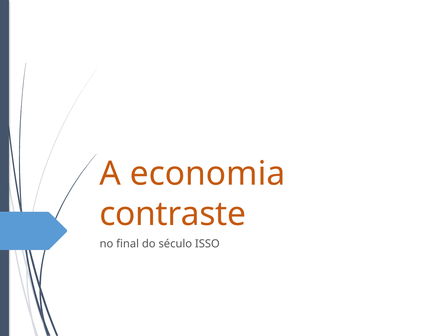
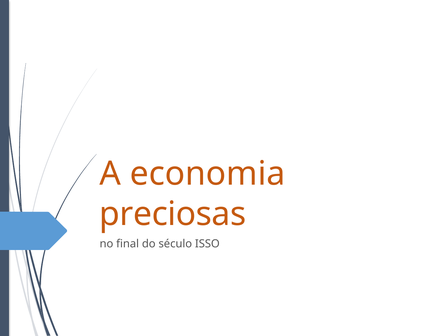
contraste: contraste -> preciosas (173, 214)
